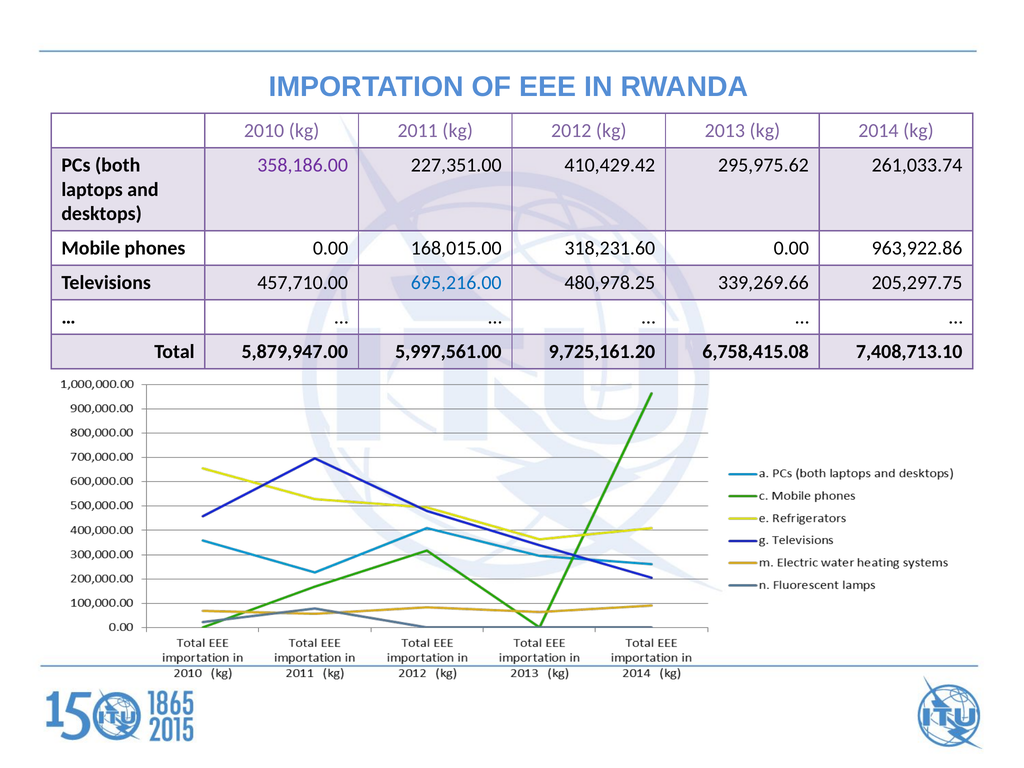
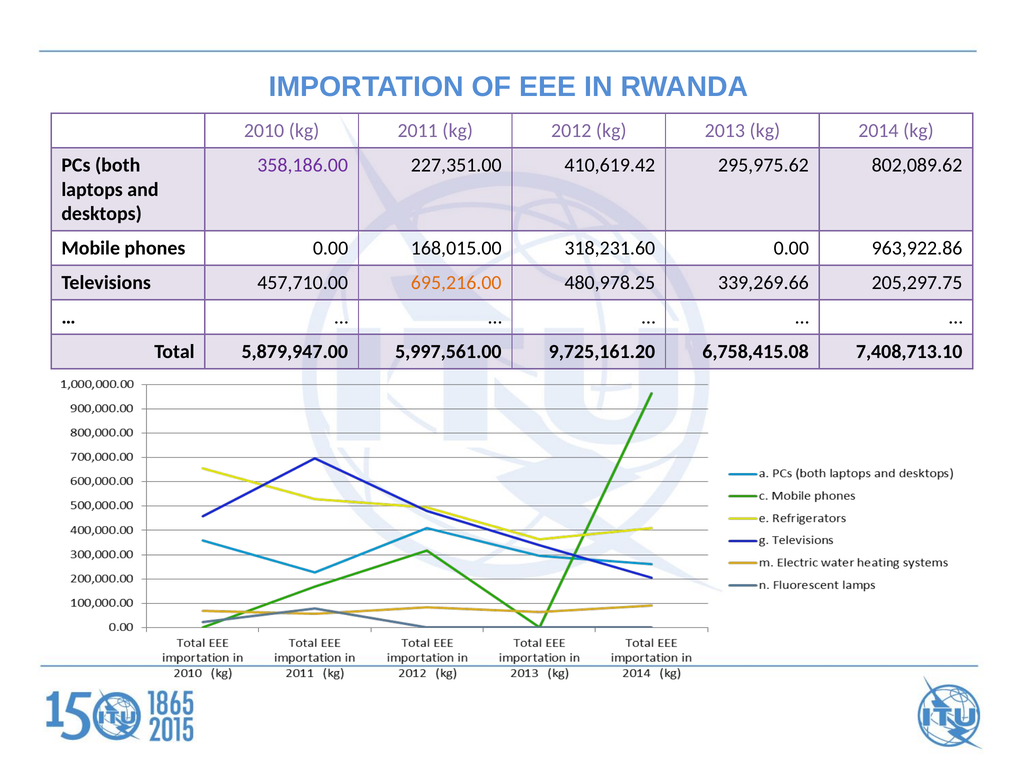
410,429.42: 410,429.42 -> 410,619.42 (610, 165)
261,033.74: 261,033.74 -> 802,089.62 (917, 165)
695,216.00 colour: blue -> orange (456, 283)
